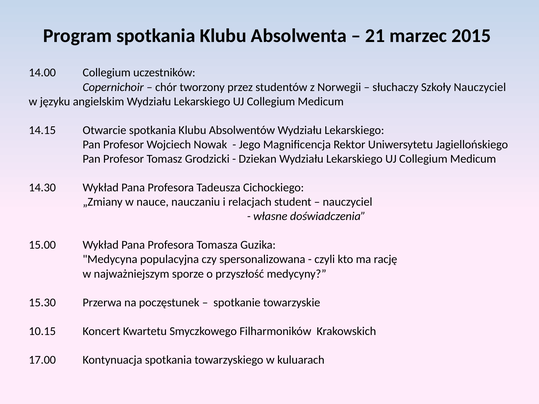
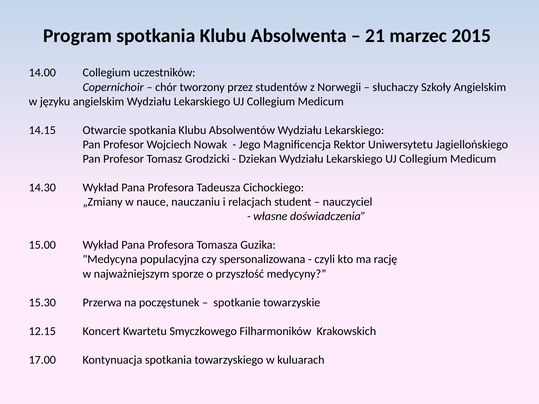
Szkoły Nauczyciel: Nauczyciel -> Angielskim (480, 87)
10.15: 10.15 -> 12.15 (42, 331)
